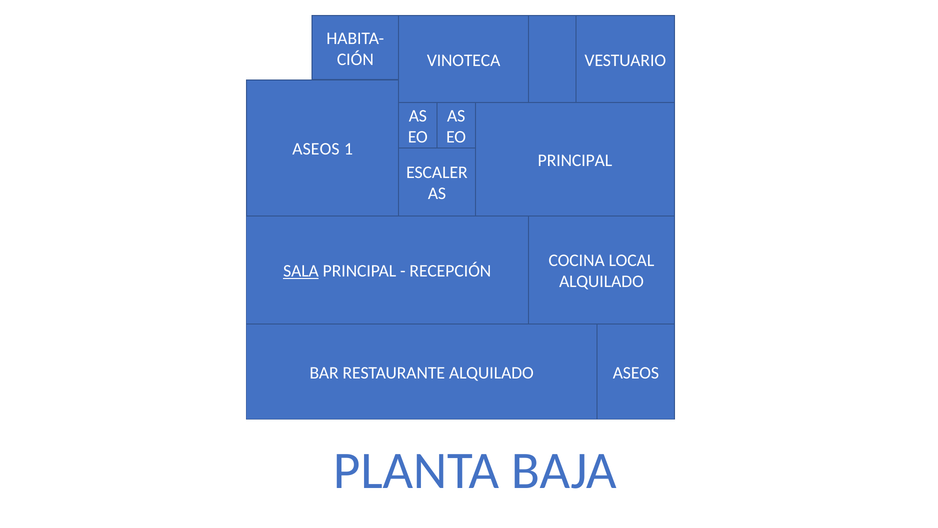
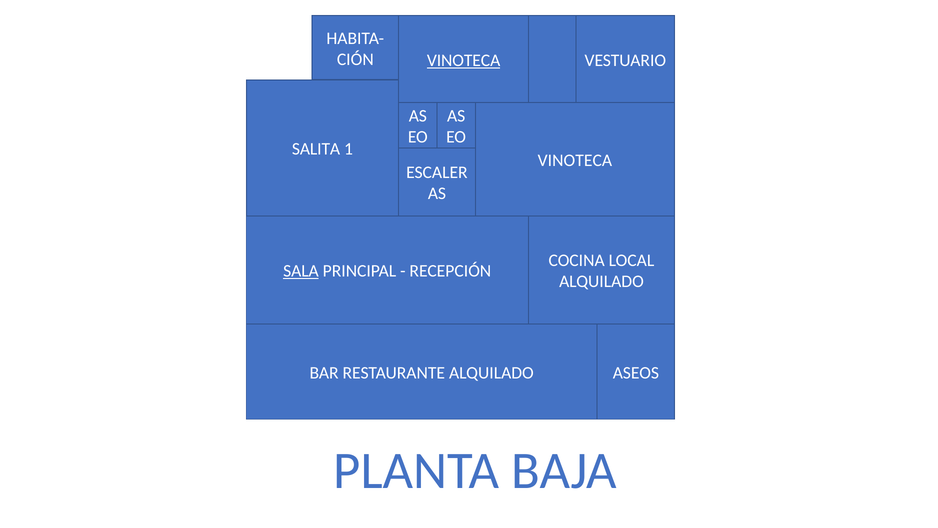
VINOTECA underline: none -> present (464, 60)
ASEOS: ASEOS -> SALITA (316, 149)
PRINCIPAL: PRINCIPAL -> VINOTECA (575, 160)
